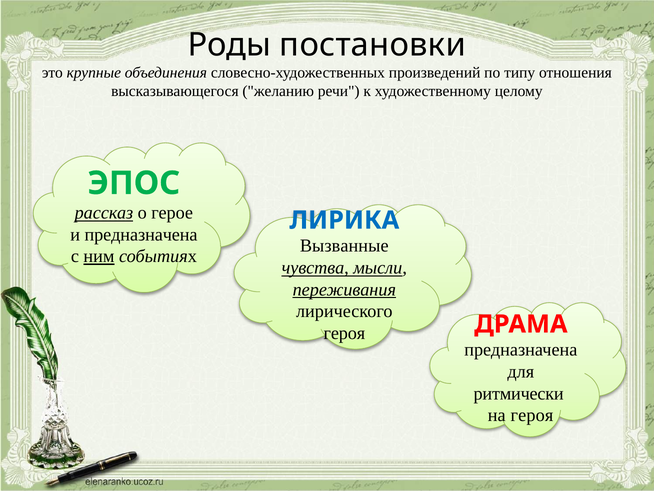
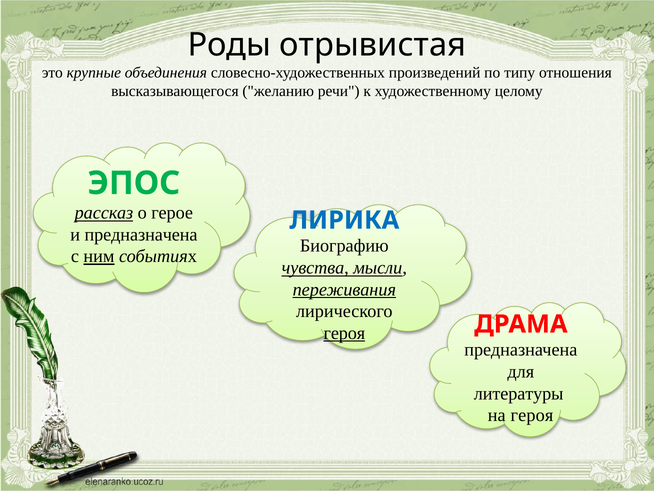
постановки: постановки -> отрывистая (373, 45)
Вызванные: Вызванные -> Биографию (344, 246)
героя underline: none -> present (344, 333)
ритмически: ритмически -> литературы (519, 393)
